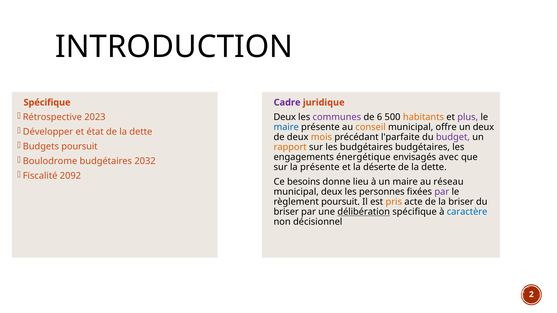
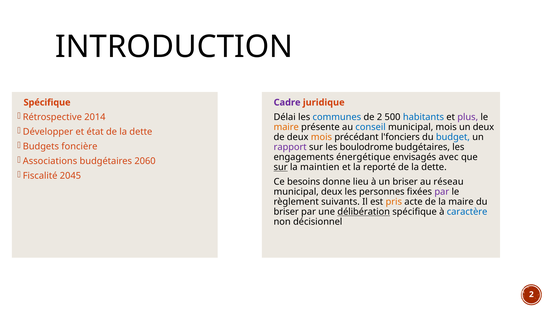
2023: 2023 -> 2014 (95, 117)
Deux: Deux -> Délai (285, 117)
communes colour: purple -> blue (337, 117)
de 6: 6 -> 2 (380, 117)
habitants colour: orange -> blue (423, 117)
maire colour: blue -> orange (286, 127)
conseil colour: orange -> blue (371, 127)
municipal offre: offre -> mois (446, 127)
l'parfaite: l'parfaite -> l'fonciers (400, 137)
budget colour: purple -> blue (453, 137)
Budgets poursuit: poursuit -> foncière (79, 147)
rapport colour: orange -> purple (290, 147)
les budgétaires: budgétaires -> boulodrome (366, 147)
Boulodrome: Boulodrome -> Associations (50, 161)
2032: 2032 -> 2060 (145, 161)
sur underline: none -> present (281, 167)
la présente: présente -> maintien (320, 167)
déserte: déserte -> reporté (379, 167)
2092: 2092 -> 2045 (70, 176)
un maire: maire -> briser (405, 182)
règlement poursuit: poursuit -> suivants (340, 202)
la briser: briser -> maire (461, 202)
